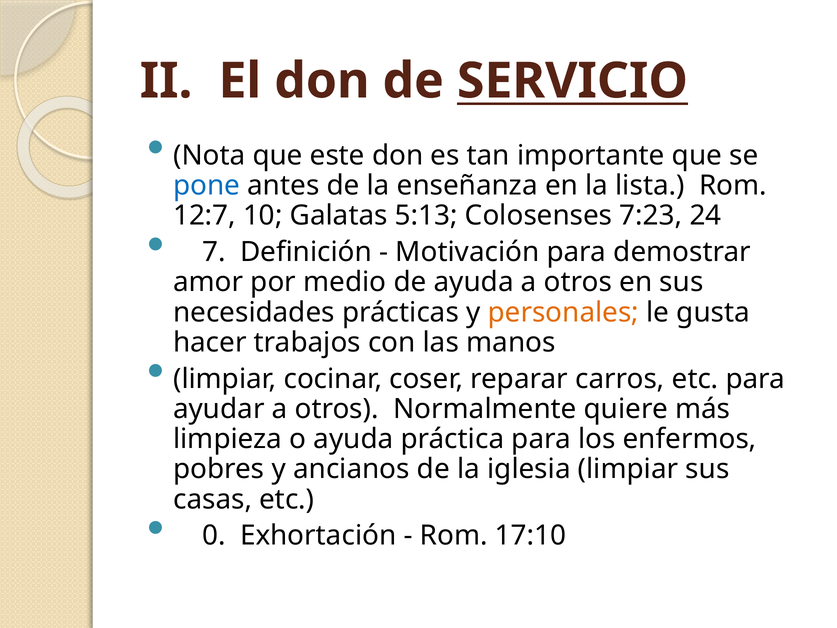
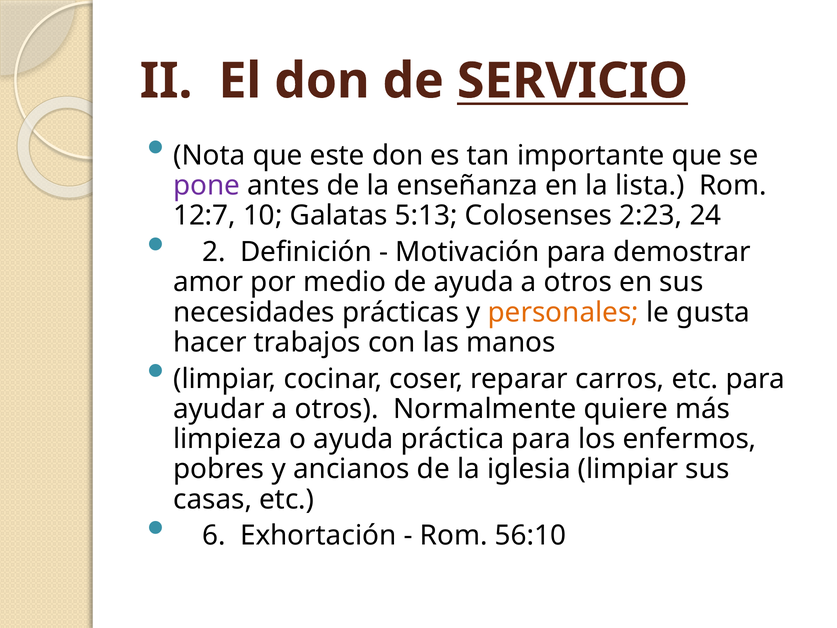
pone colour: blue -> purple (207, 185)
7:23: 7:23 -> 2:23 (651, 216)
7: 7 -> 2 (214, 252)
0: 0 -> 6 (214, 536)
17:10: 17:10 -> 56:10 (531, 536)
